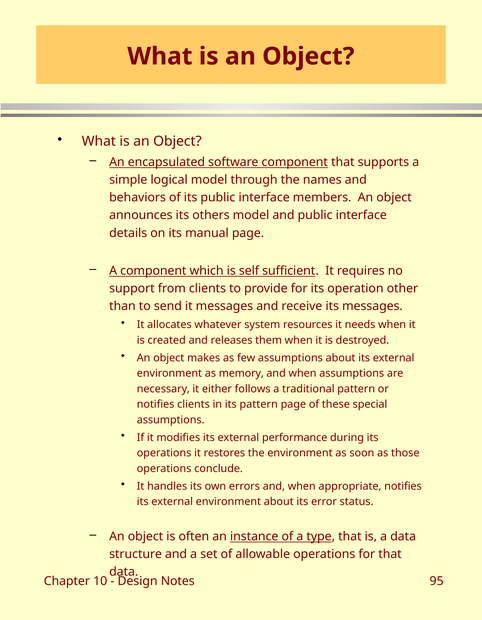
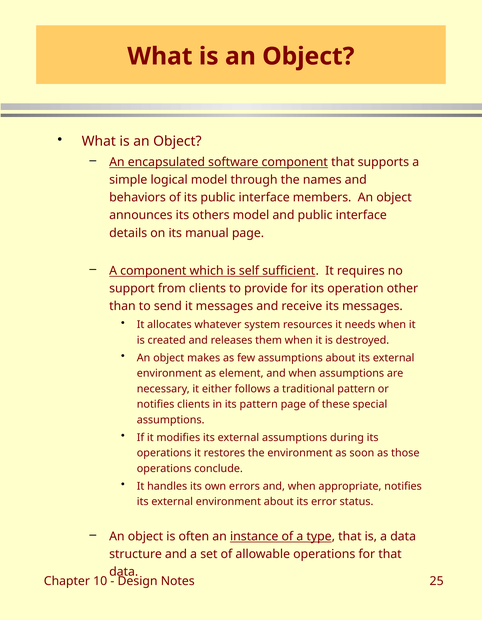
memory: memory -> element (241, 374)
external performance: performance -> assumptions (295, 438)
95: 95 -> 25 (437, 582)
